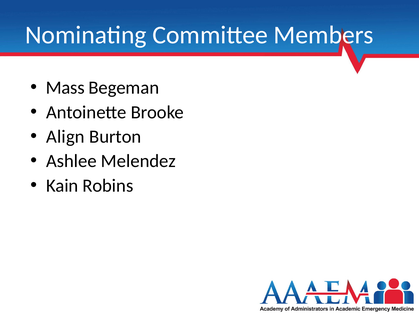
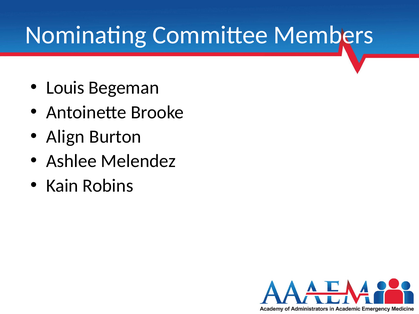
Mass: Mass -> Louis (65, 88)
